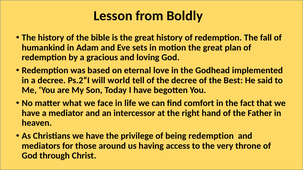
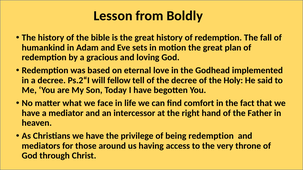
world: world -> fellow (119, 81)
Best: Best -> Holy (233, 81)
